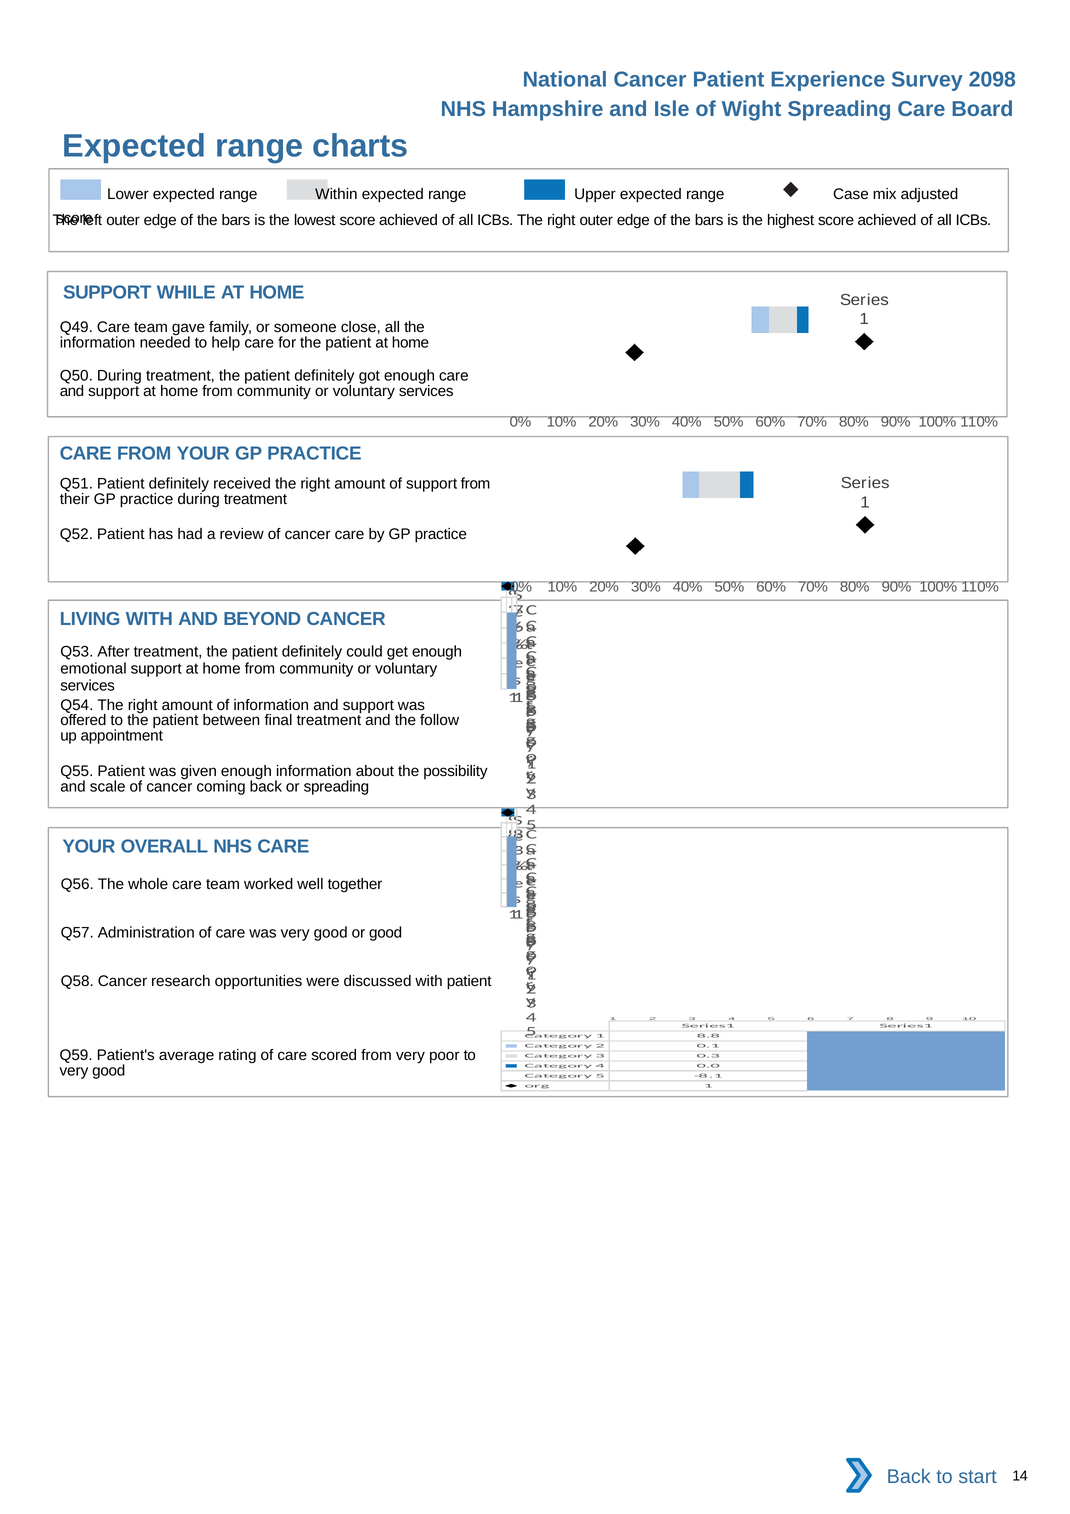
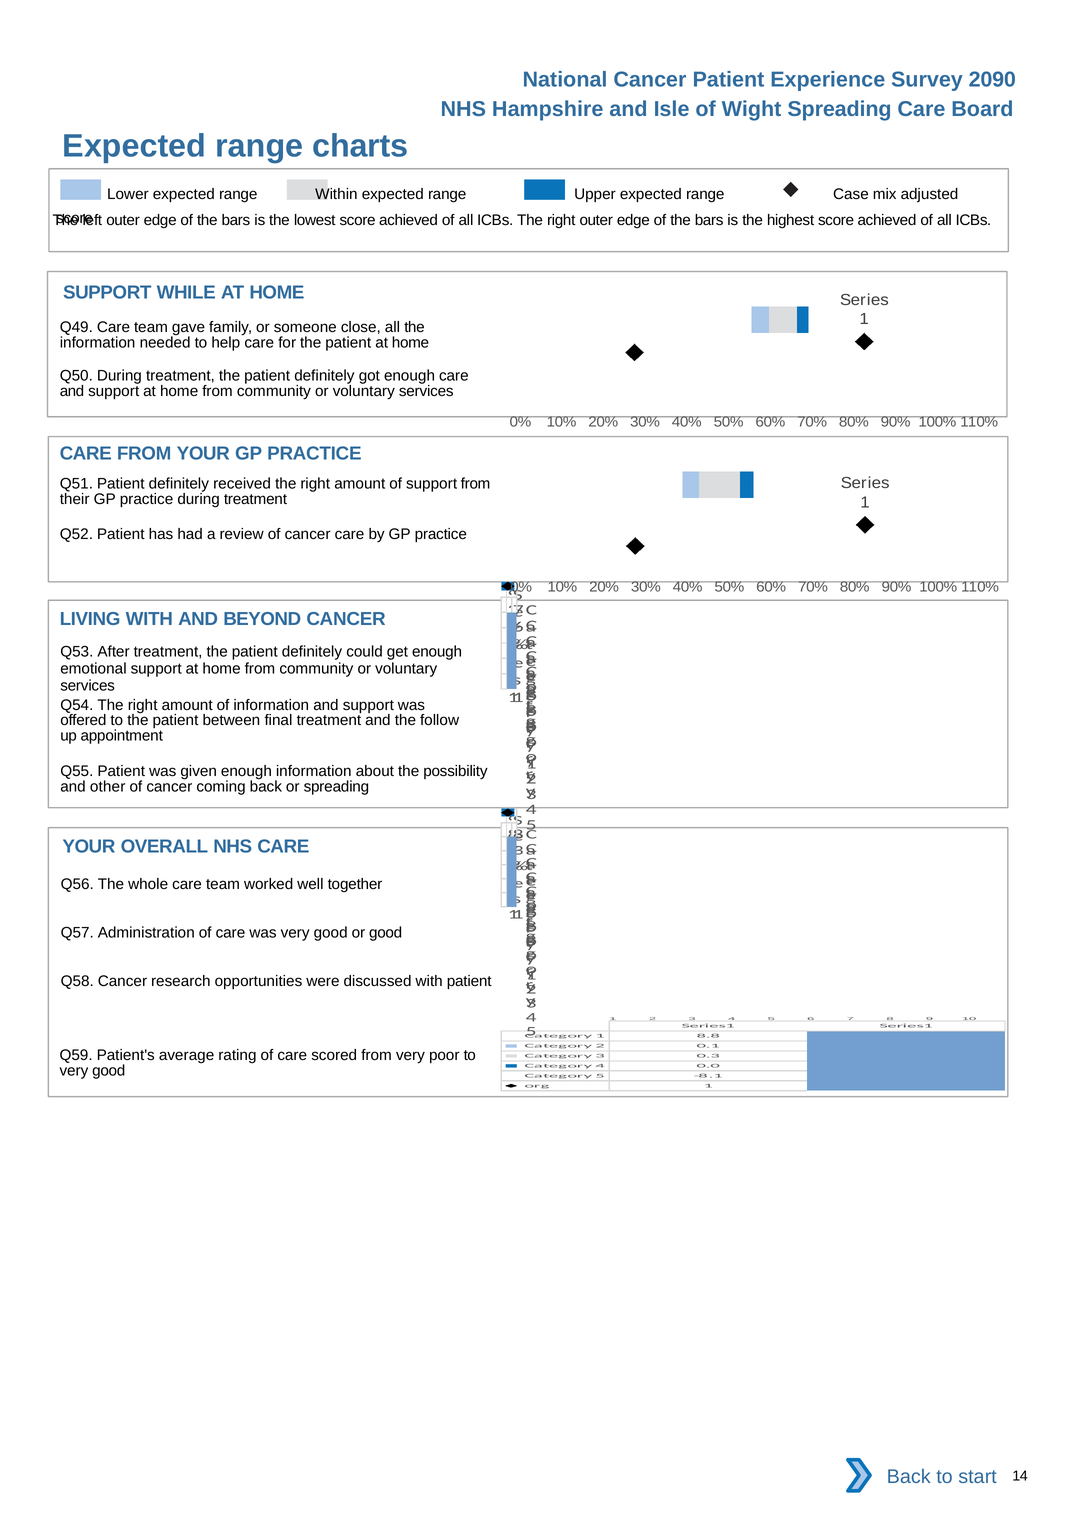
2098: 2098 -> 2090 (992, 80)
scale: scale -> other (108, 787)
